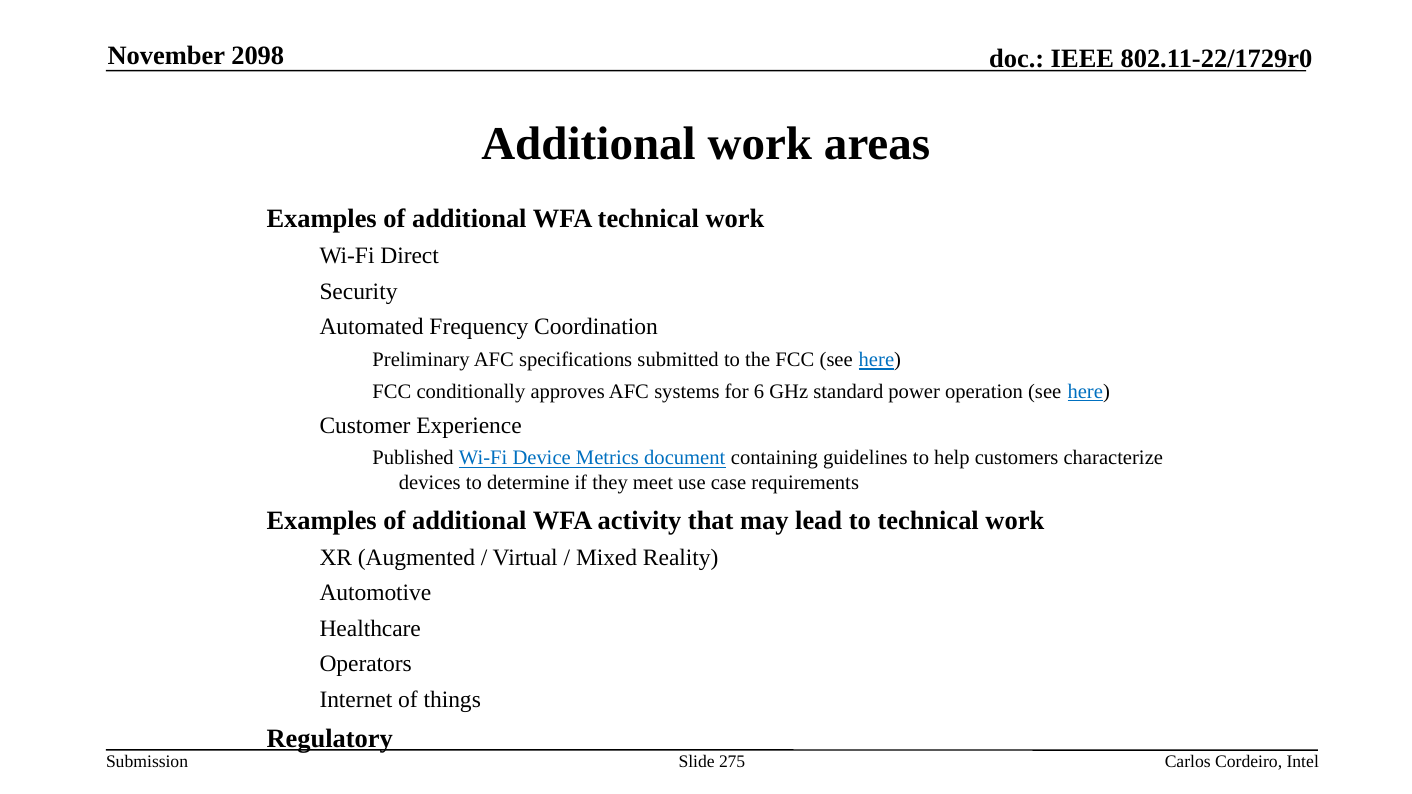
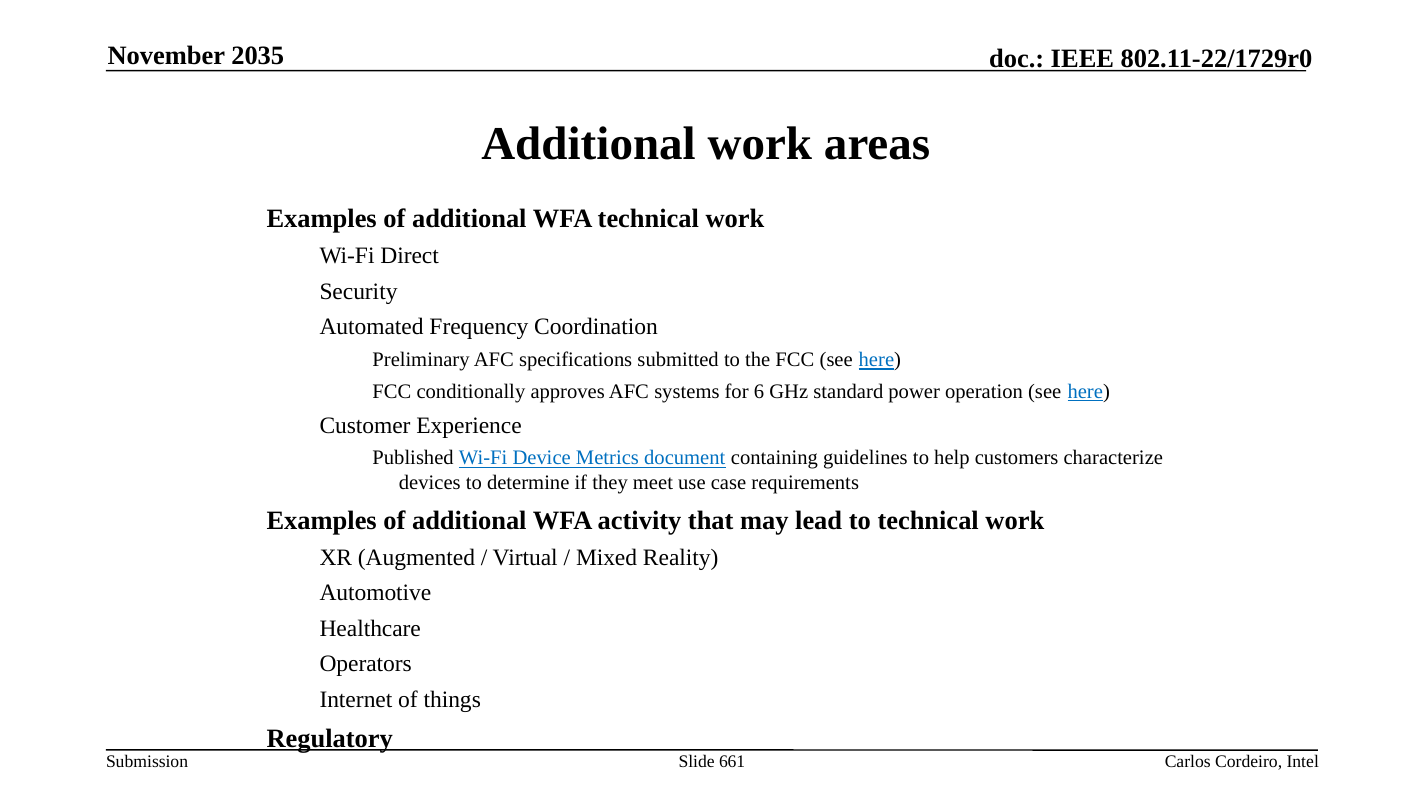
2098: 2098 -> 2035 (258, 56)
275: 275 -> 661 (732, 762)
